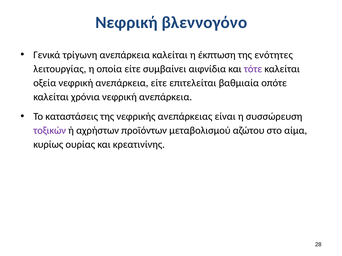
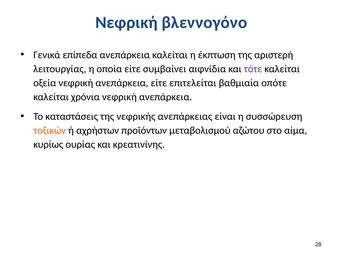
τρίγωνη: τρίγωνη -> επίπεδα (80, 55)
ενότητες: ενότητες -> αριστερή (274, 55)
τοξικών colour: purple -> orange (50, 131)
